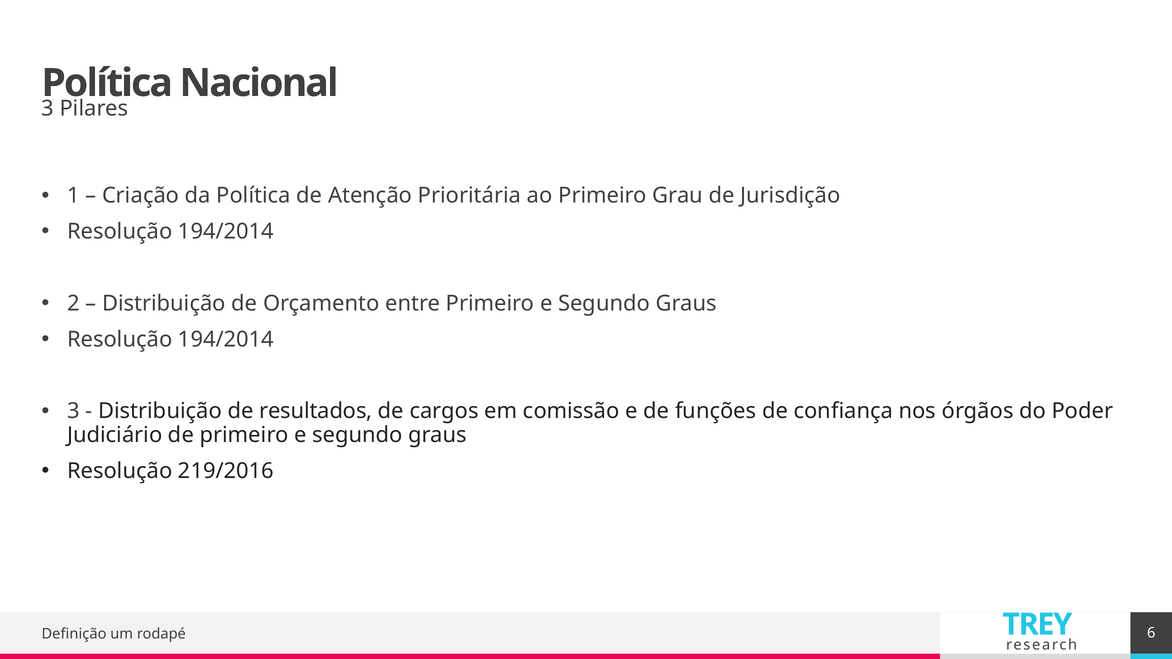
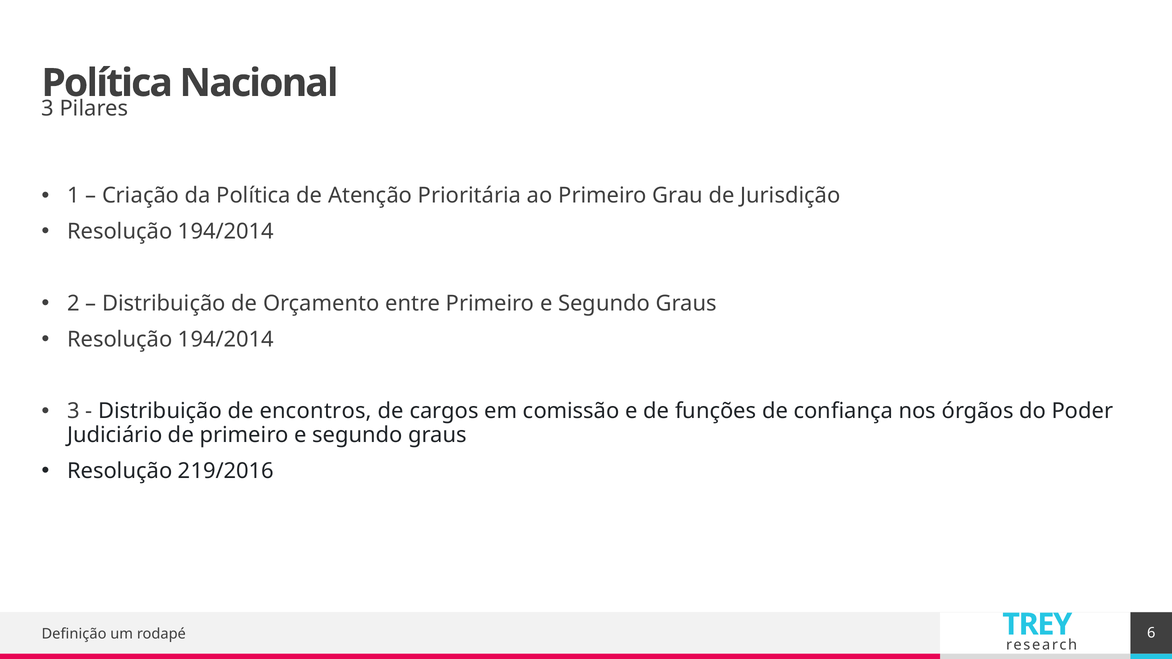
resultados: resultados -> encontros (316, 411)
